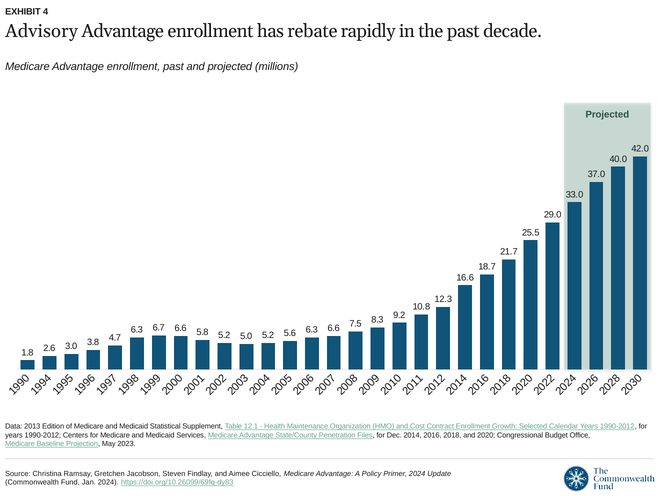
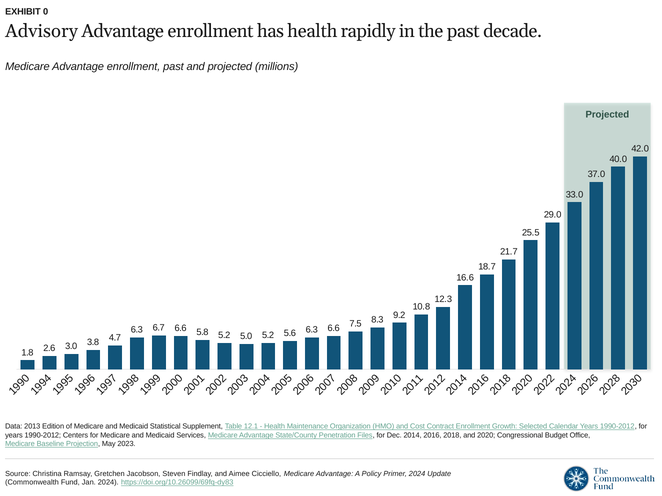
EXHIBIT 4: 4 -> 0 (46, 12)
has rebate: rebate -> health (312, 31)
